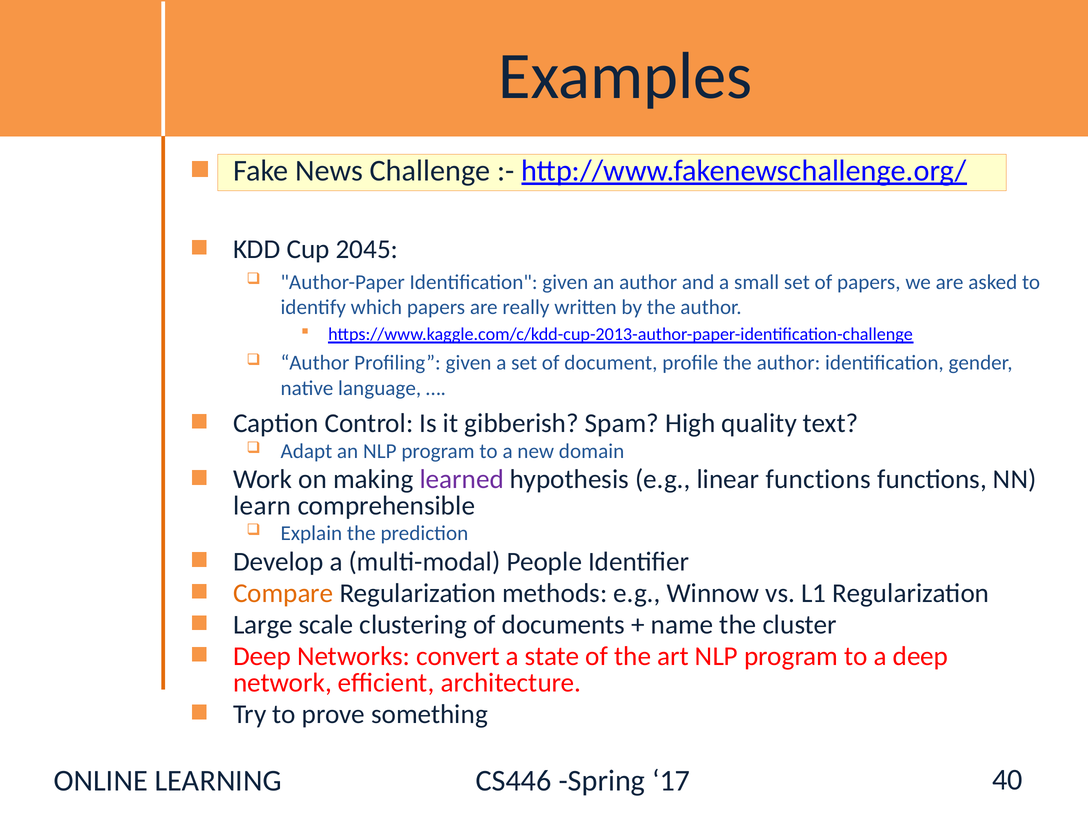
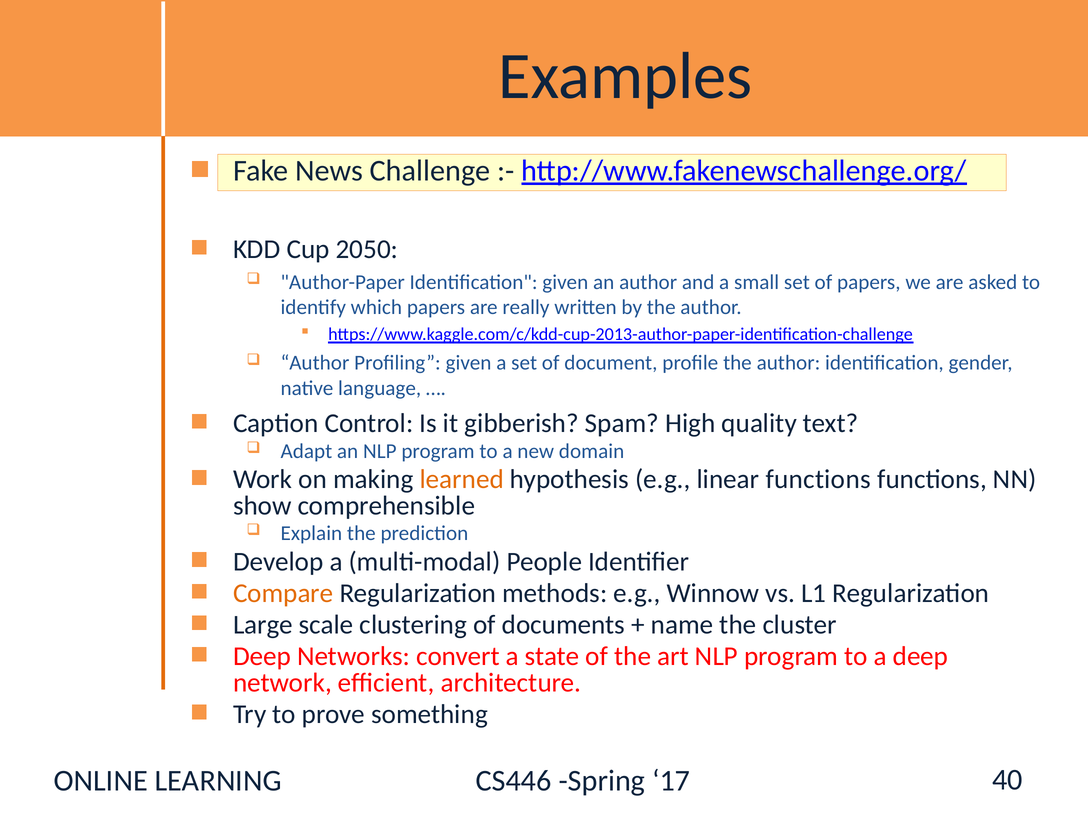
2045: 2045 -> 2050 (367, 249)
learned colour: purple -> orange (462, 480)
learn: learn -> show (262, 506)
